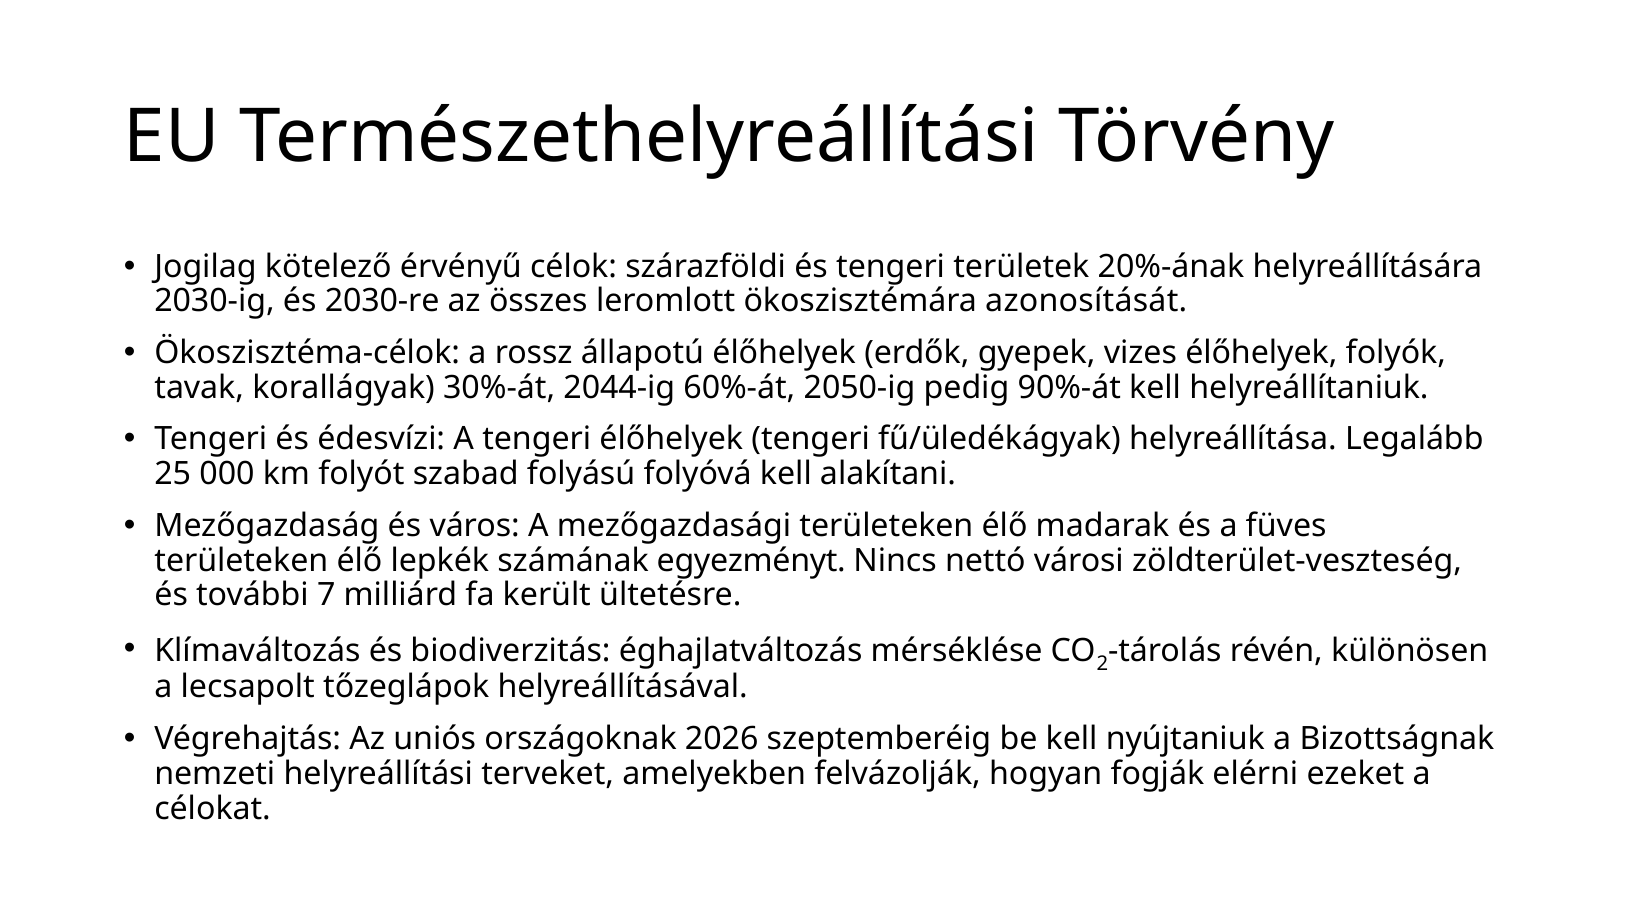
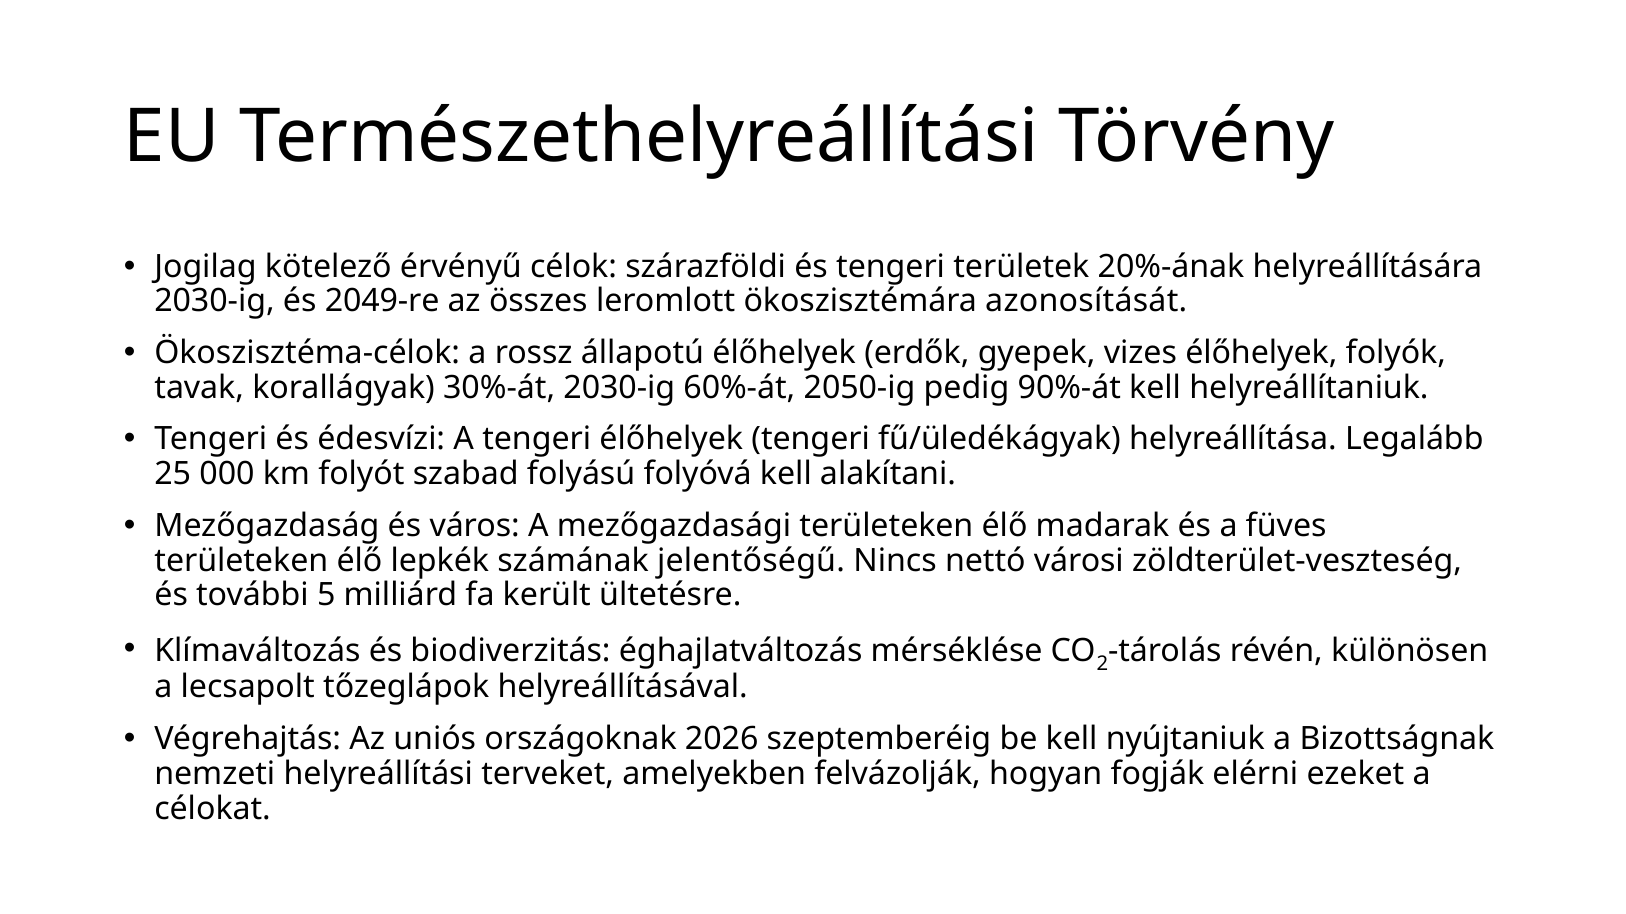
2030-re: 2030-re -> 2049-re (382, 302)
30%-át 2044-ig: 2044-ig -> 2030-ig (619, 388)
egyezményt: egyezményt -> jelentőségű (751, 561)
7: 7 -> 5 (326, 596)
